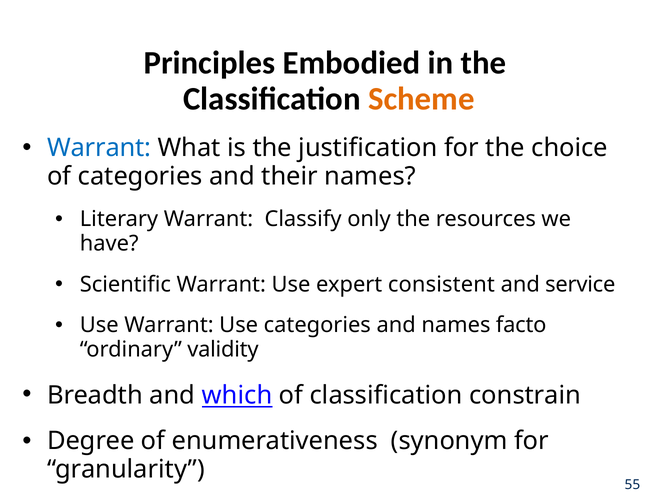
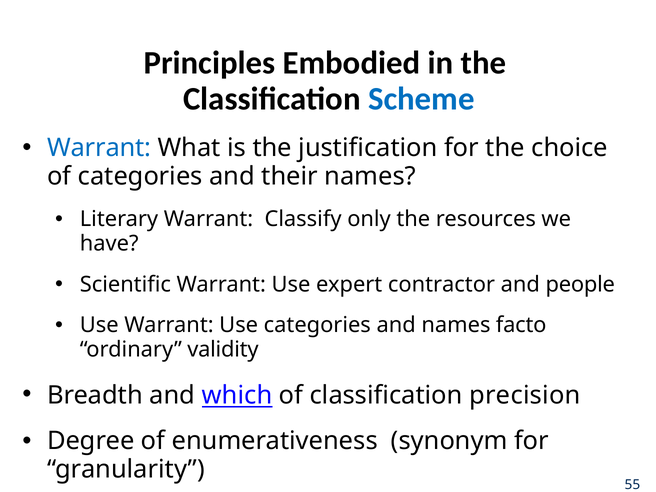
Scheme colour: orange -> blue (421, 99)
consistent: consistent -> contractor (441, 284)
service: service -> people (580, 284)
constrain: constrain -> precision (525, 395)
